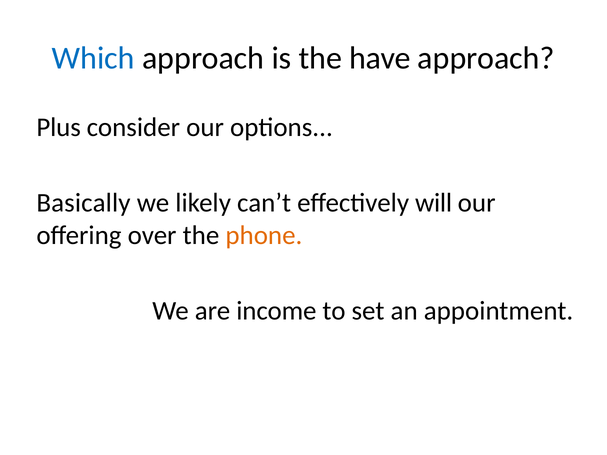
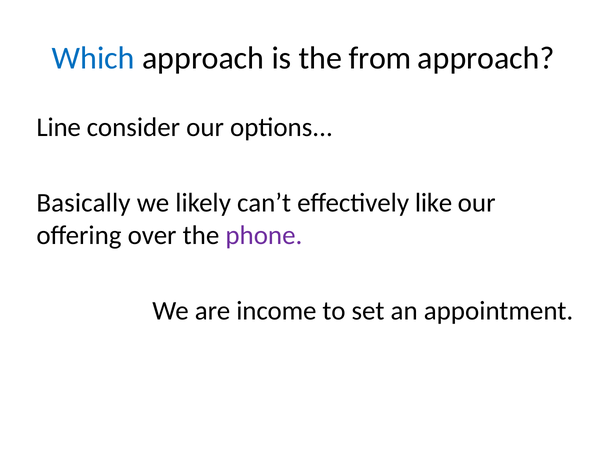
have: have -> from (380, 58)
Plus: Plus -> Line (59, 127)
will: will -> like (434, 203)
phone colour: orange -> purple (264, 235)
